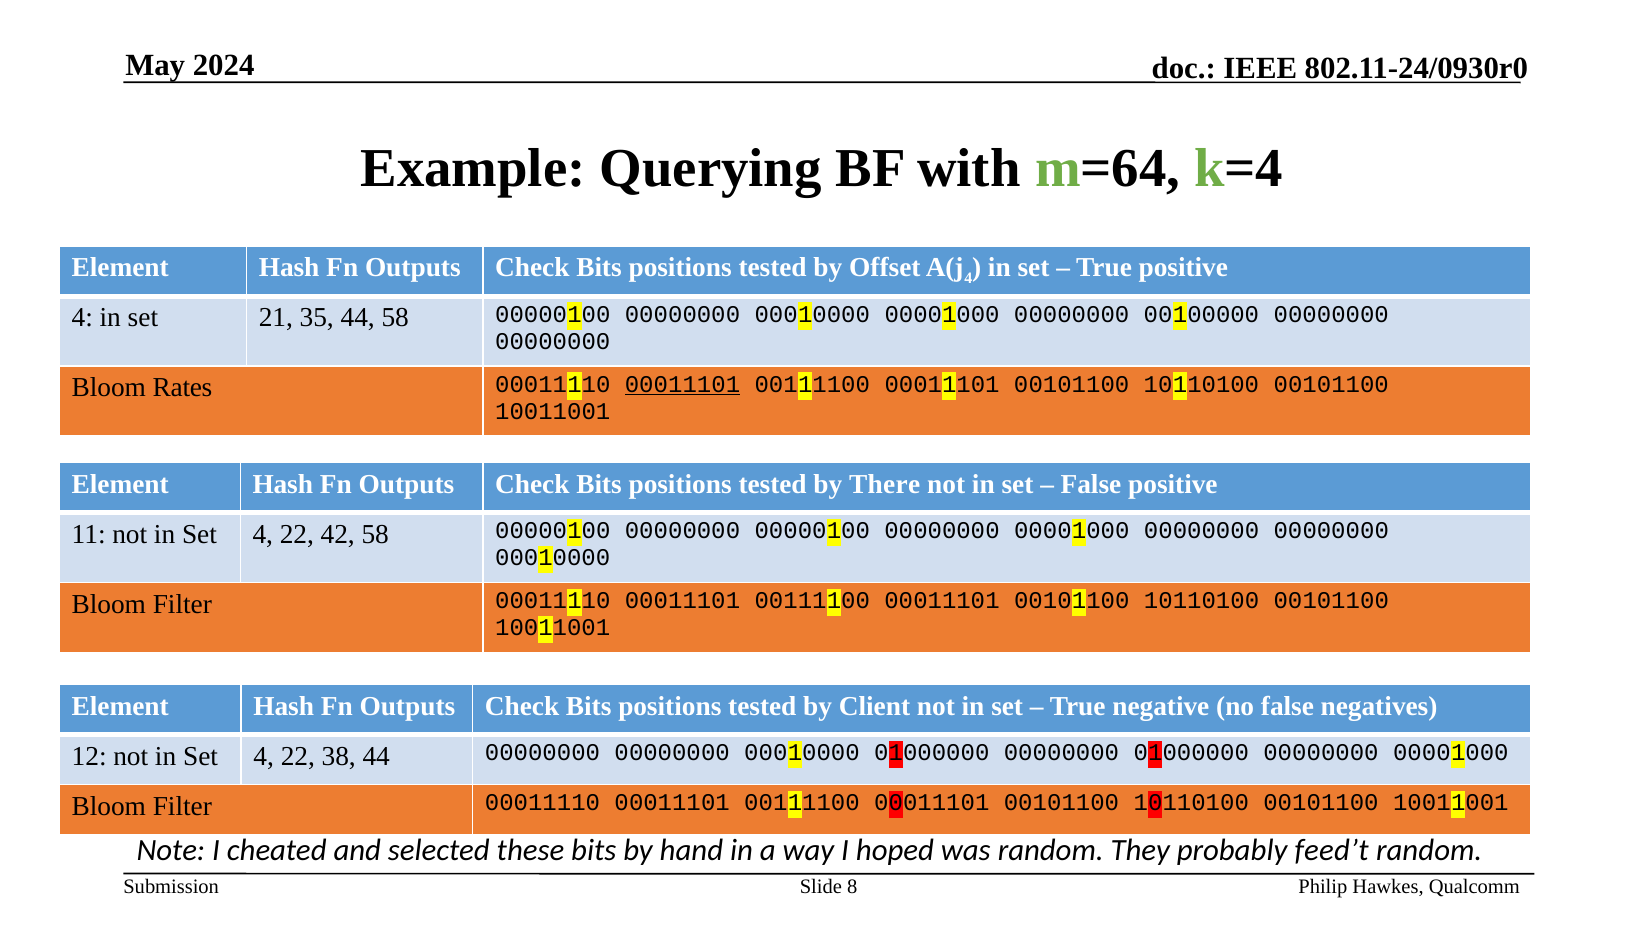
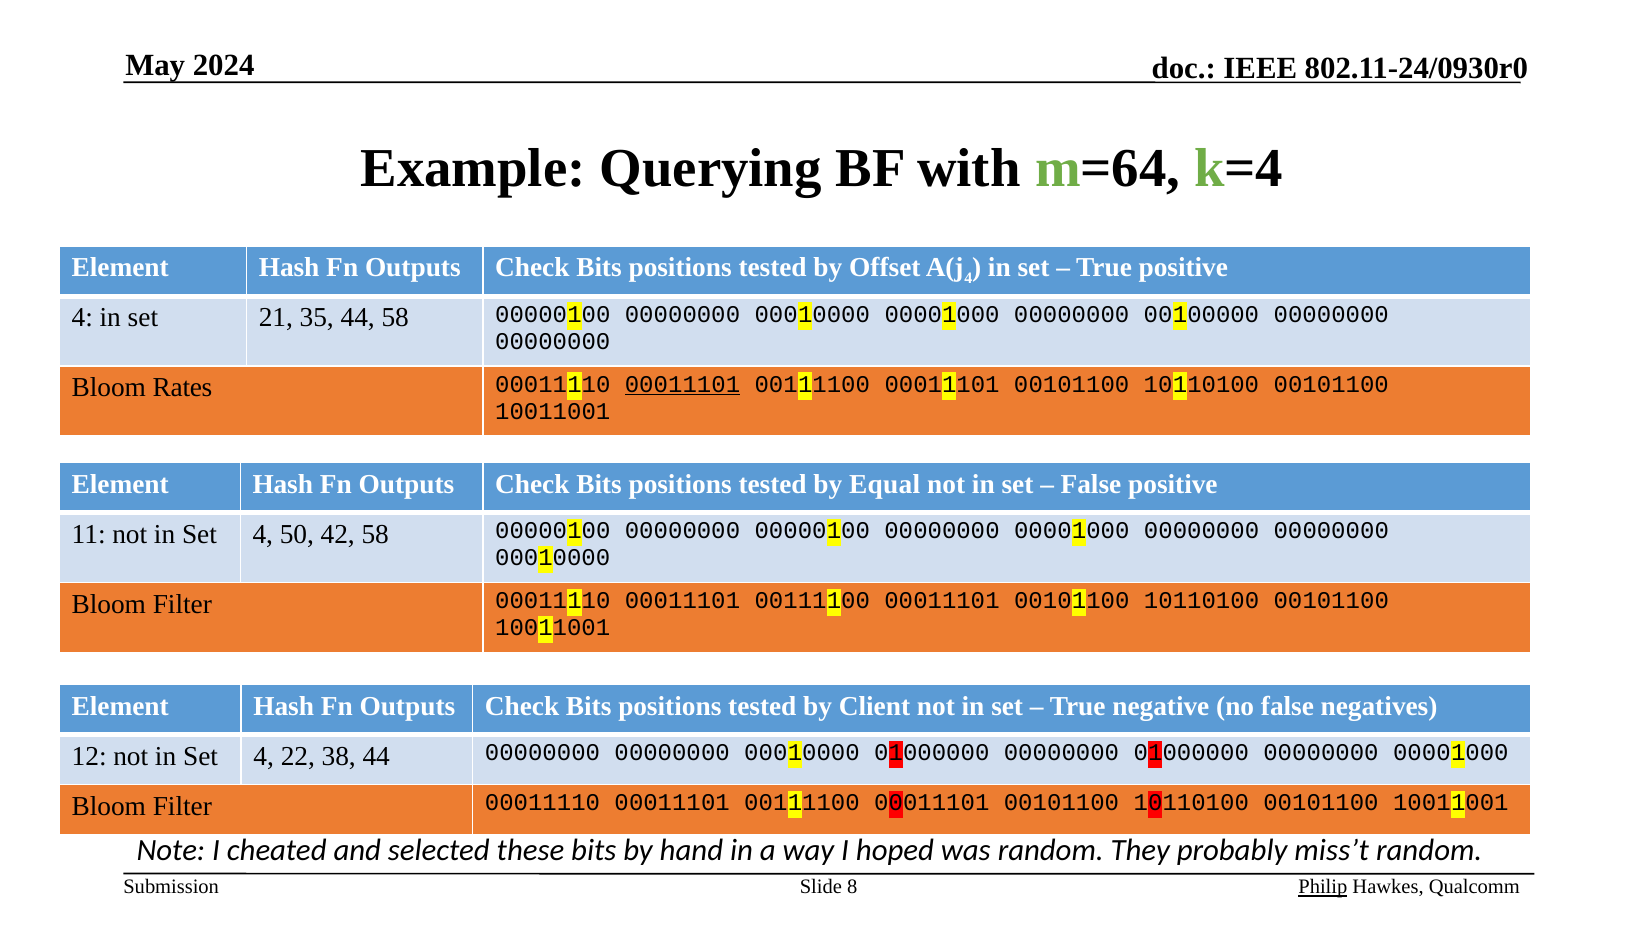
There: There -> Equal (885, 484)
22: 22 -> 50 (297, 534)
feed’t: feed’t -> miss’t (1332, 850)
Philip underline: none -> present (1323, 887)
